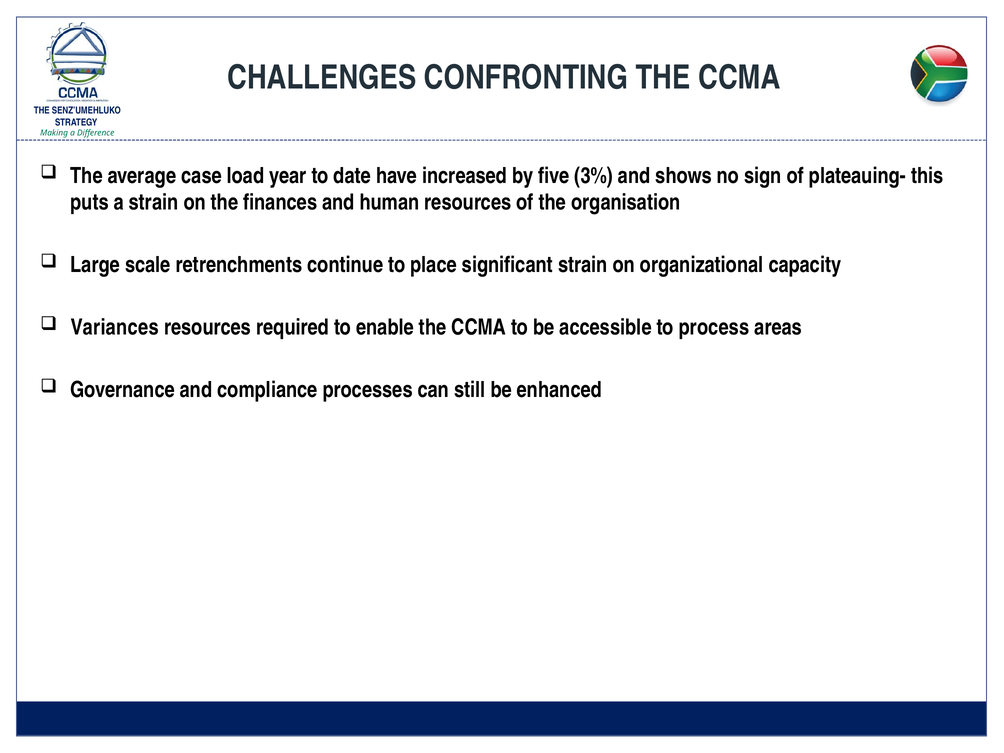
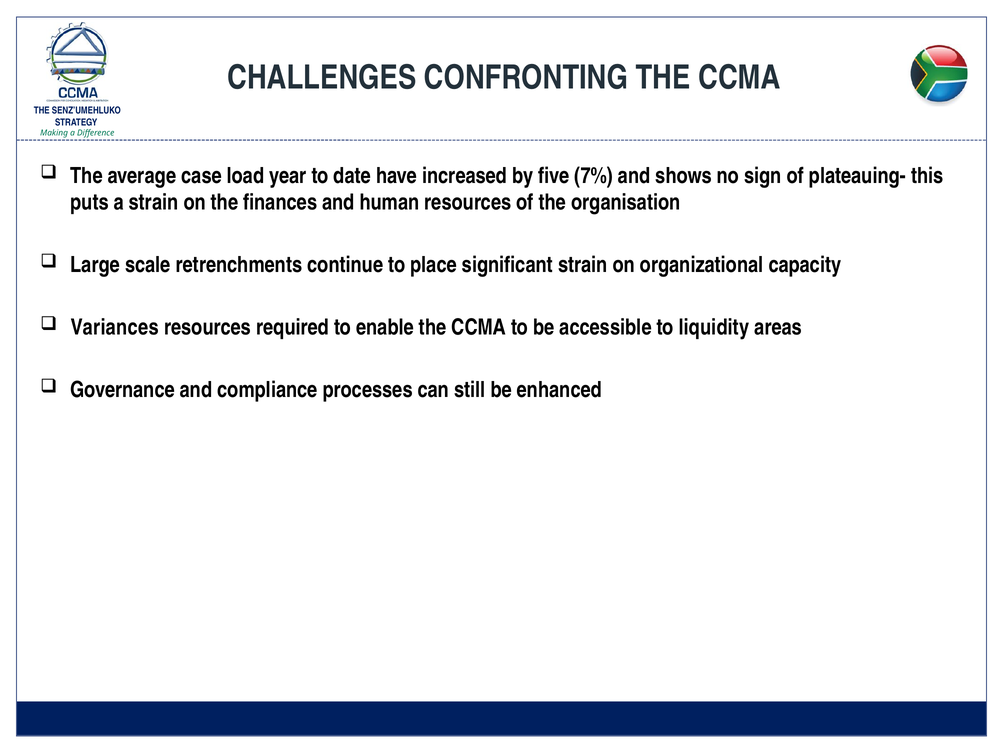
3%: 3% -> 7% (594, 176)
process: process -> liquidity (714, 327)
